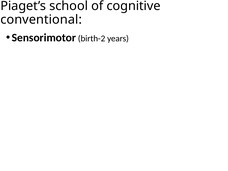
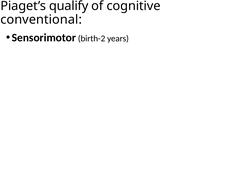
school: school -> qualify (69, 6)
